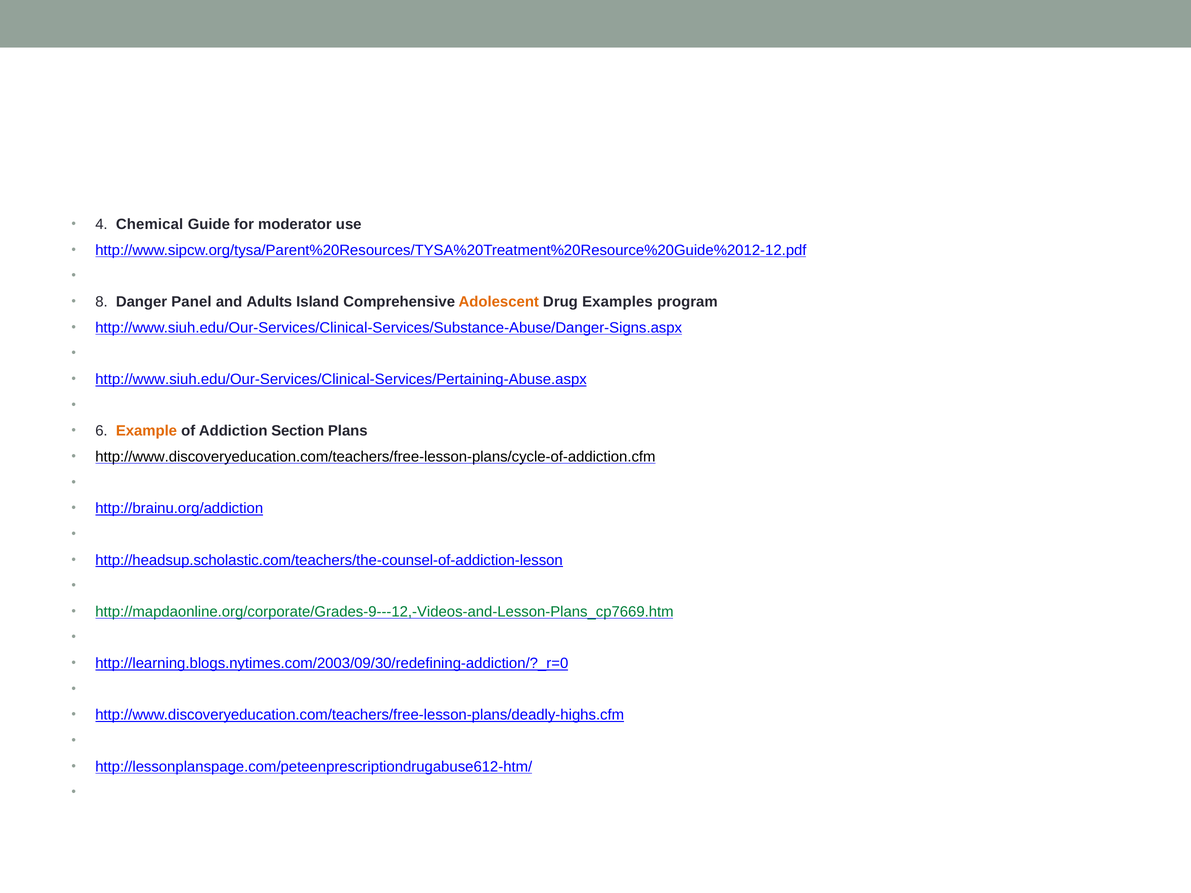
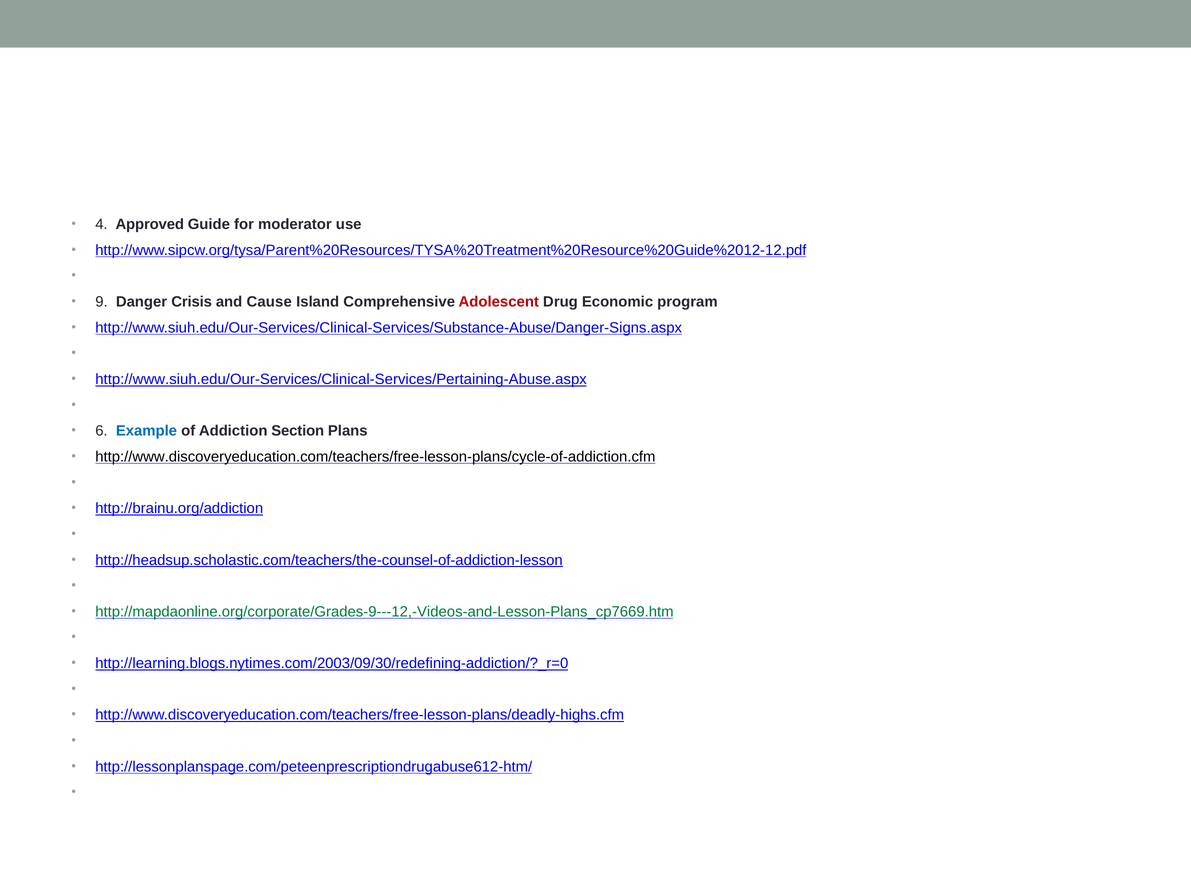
Chemical: Chemical -> Approved (150, 224)
8: 8 -> 9 (101, 302)
Panel: Panel -> Crisis (192, 302)
Adults: Adults -> Cause (269, 302)
Adolescent colour: orange -> red (499, 302)
Examples: Examples -> Economic (618, 302)
Example colour: orange -> blue (146, 431)
